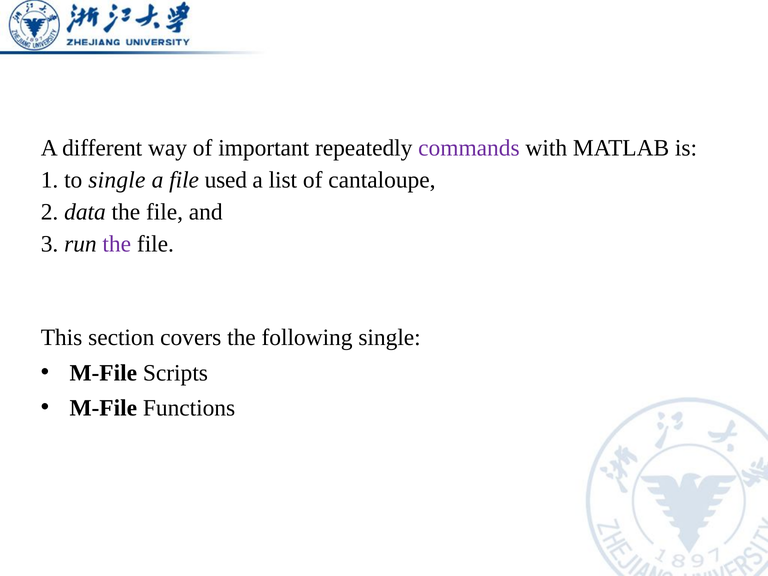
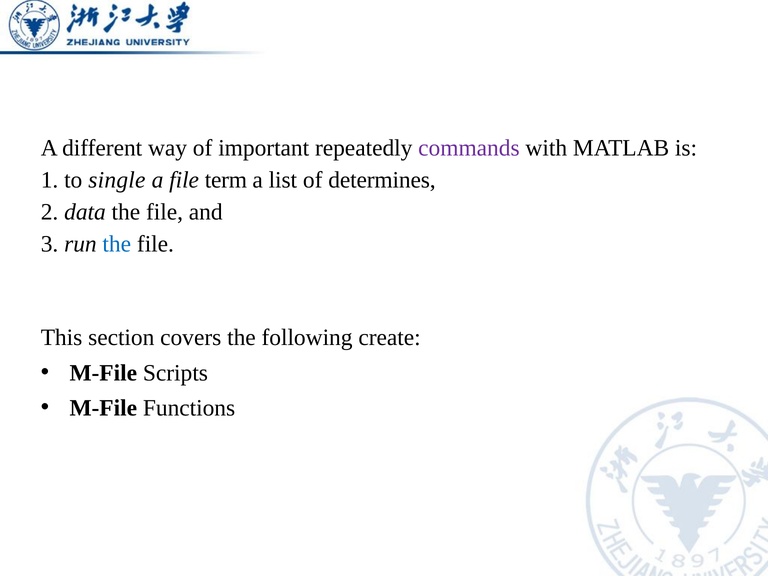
used: used -> term (226, 180)
cantaloupe: cantaloupe -> determines (382, 180)
the colour: purple -> blue (117, 244)
following single: single -> create (390, 338)
